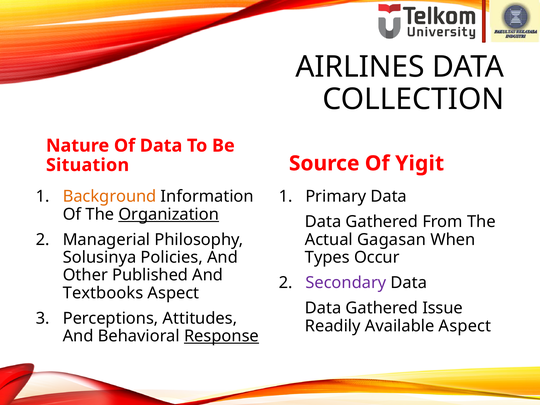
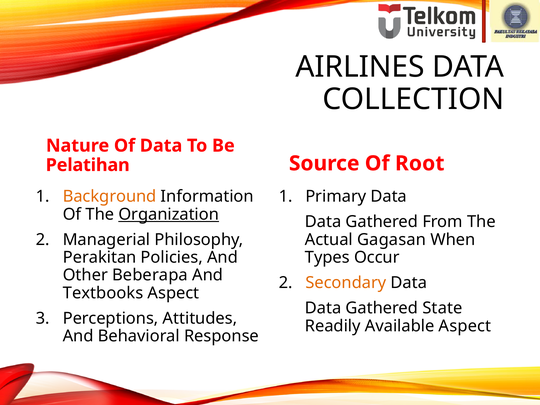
Yigit: Yigit -> Root (420, 163)
Situation: Situation -> Pelatihan (88, 165)
Solusinya: Solusinya -> Perakitan (100, 257)
Published: Published -> Beberapa (150, 275)
Secondary colour: purple -> orange (346, 283)
Issue: Issue -> State (442, 308)
Response underline: present -> none (221, 336)
